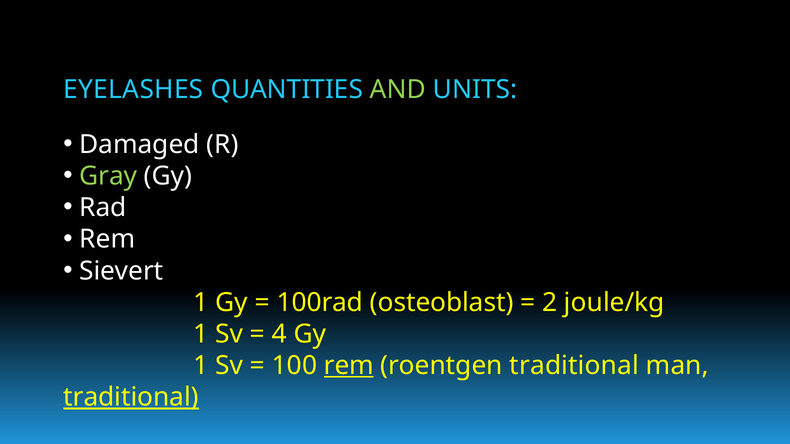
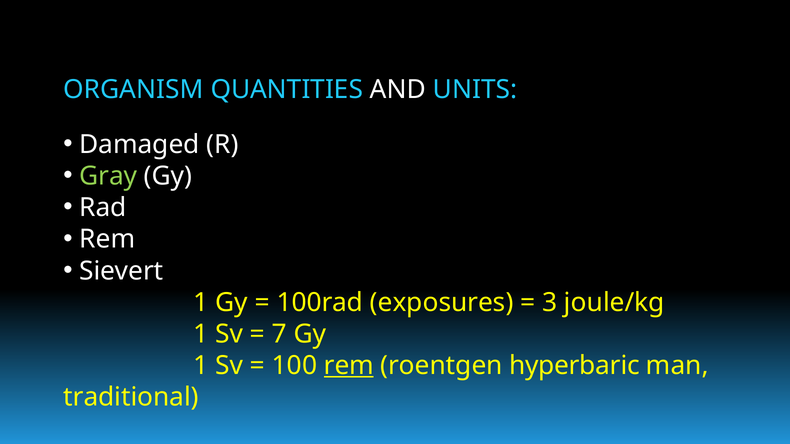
EYELASHES: EYELASHES -> ORGANISM (134, 89)
AND colour: light green -> white (398, 89)
osteoblast: osteoblast -> exposures (442, 303)
2: 2 -> 3 (550, 303)
4: 4 -> 7 (279, 334)
roentgen traditional: traditional -> hyperbaric (574, 366)
traditional underline: present -> none (131, 398)
